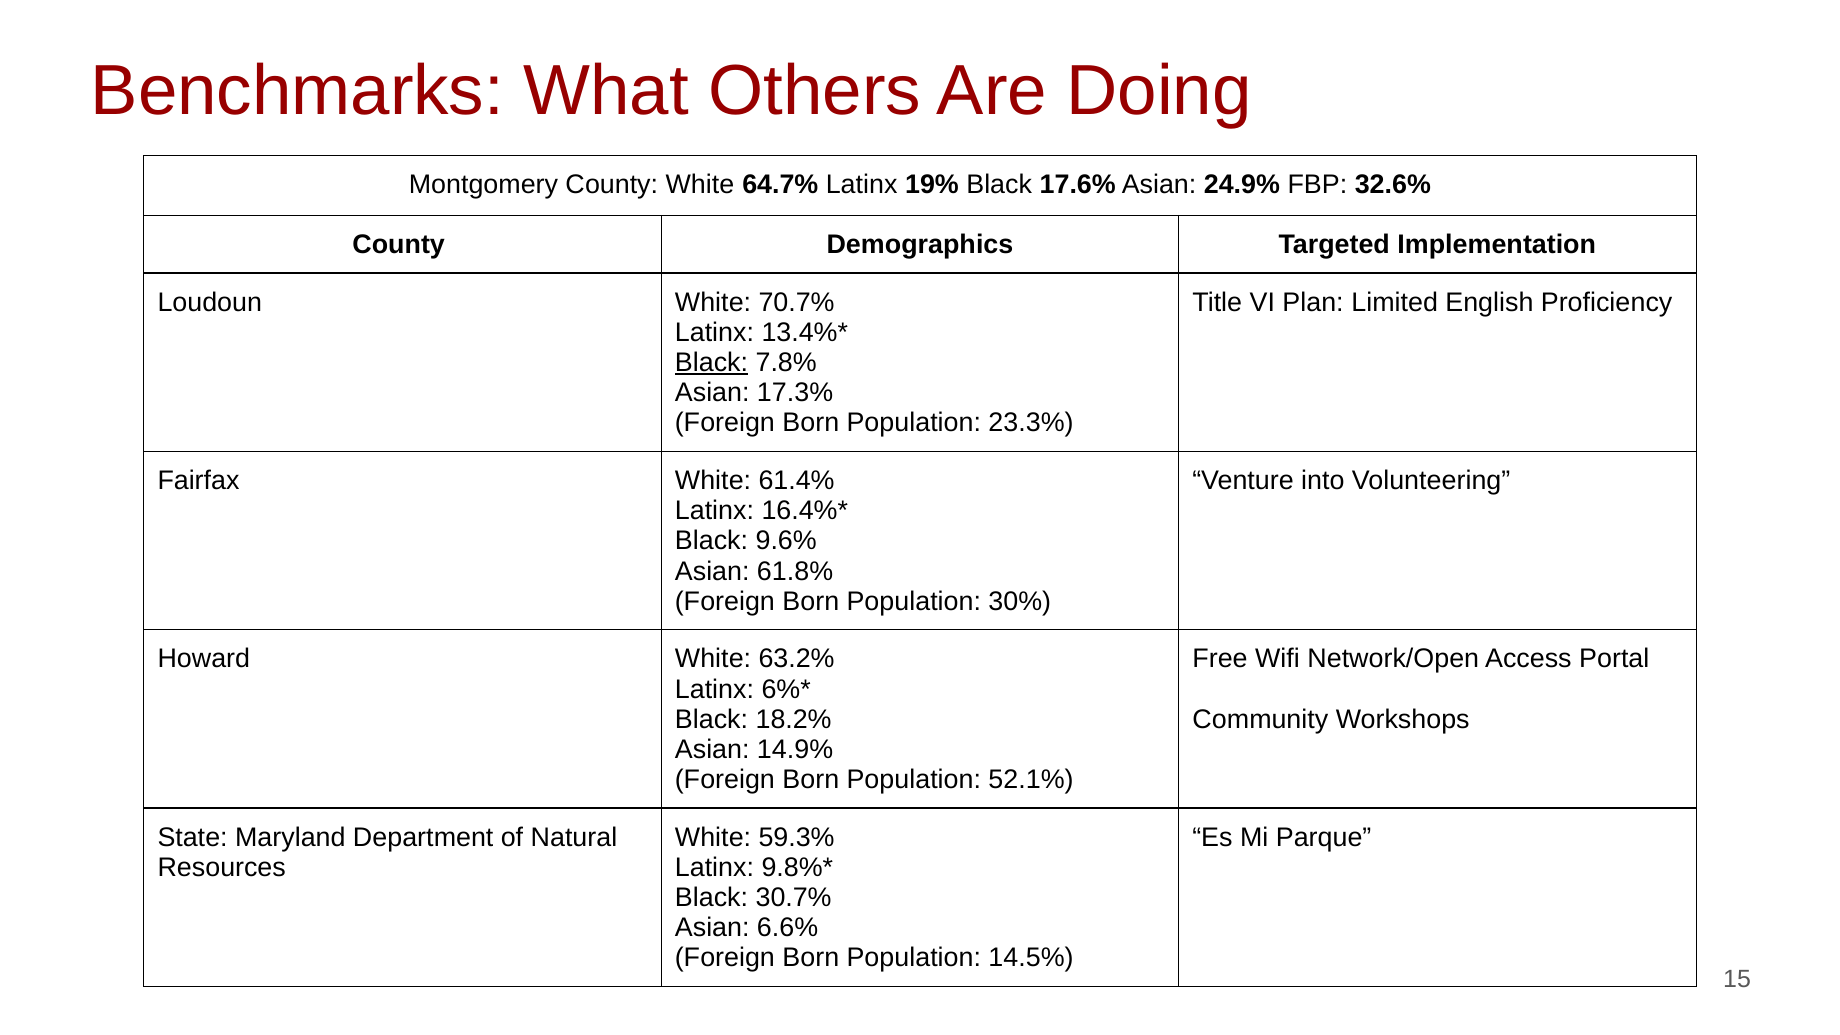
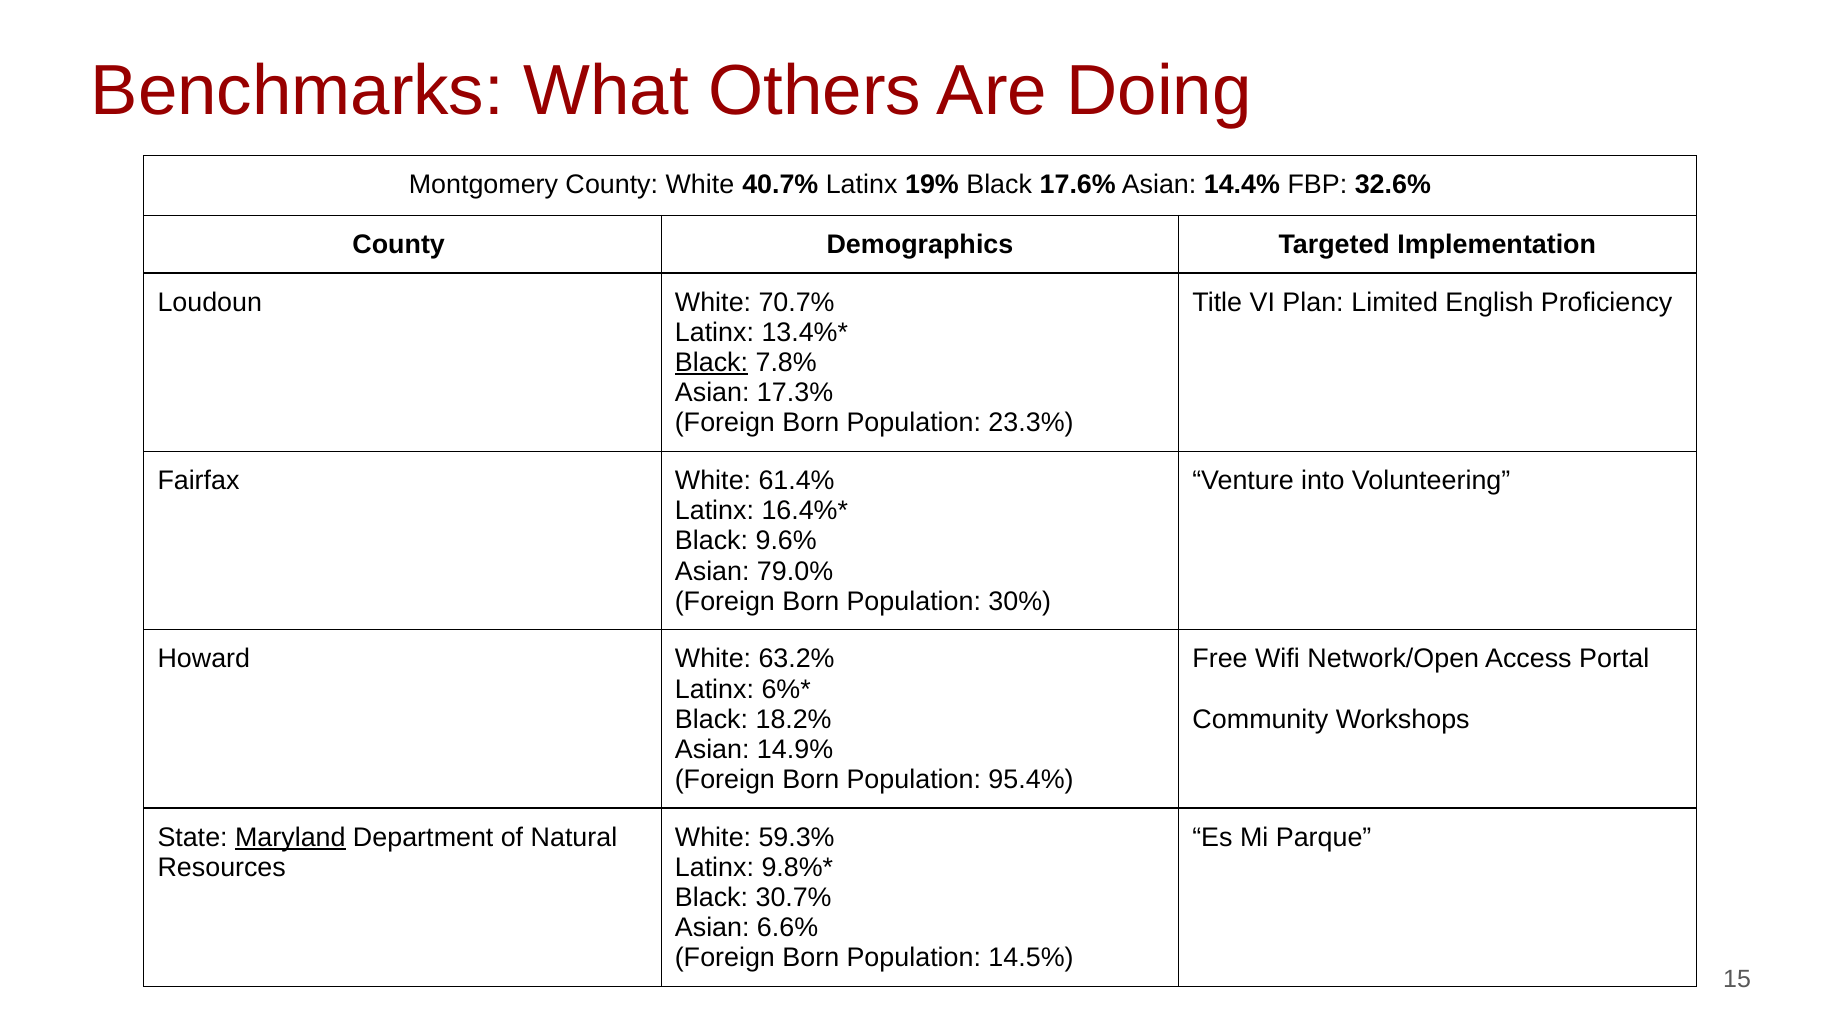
64.7%: 64.7% -> 40.7% (780, 185)
24.9%: 24.9% -> 14.4% (1242, 185)
61.8%: 61.8% -> 79.0% (795, 571)
52.1%: 52.1% -> 95.4% (1031, 780)
Maryland underline: none -> present (290, 837)
